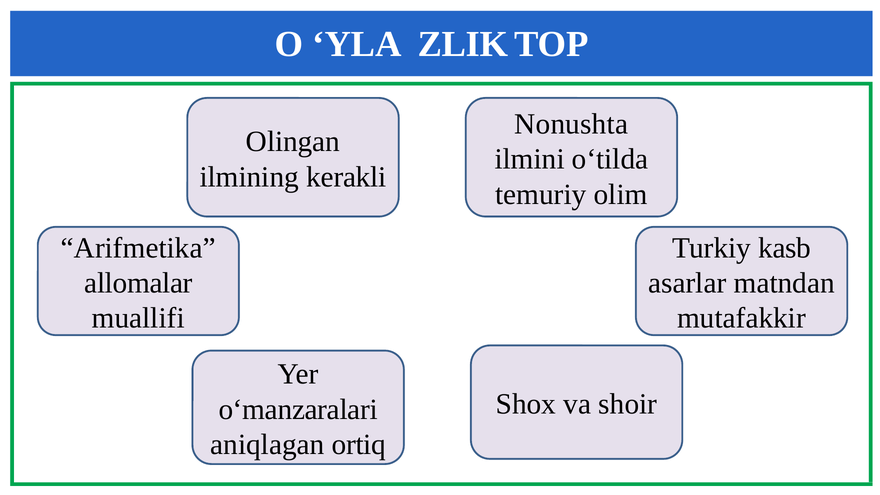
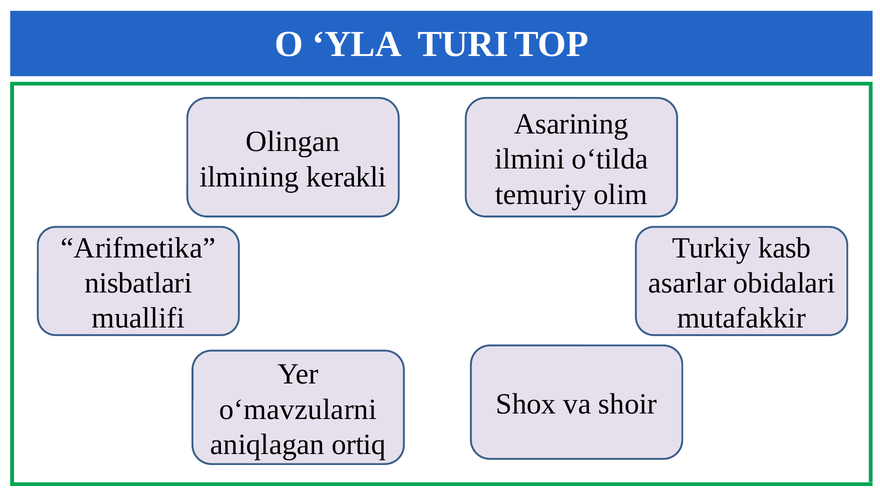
ZLIK: ZLIK -> TURI (463, 44)
Nonushta: Nonushta -> Asarining (571, 124)
allomalar: allomalar -> nisbatlari (138, 283)
matndan: matndan -> obidalari (784, 283)
o‘manzaralari: o‘manzaralari -> o‘mavzularni (298, 409)
